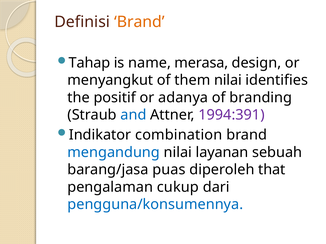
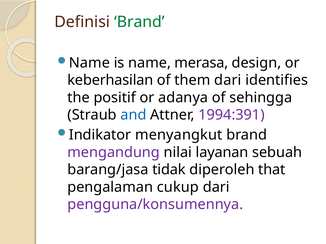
Brand colour: orange -> green (139, 22)
Tahap: Tahap -> Name (89, 63)
menyangkut: menyangkut -> keberhasilan (110, 80)
them nilai: nilai -> dari (228, 80)
branding: branding -> sehingga (261, 98)
combination: combination -> menyangkut (179, 135)
mengandung colour: blue -> purple (114, 153)
puas: puas -> tidak (169, 170)
pengguna/konsumennya colour: blue -> purple (155, 205)
